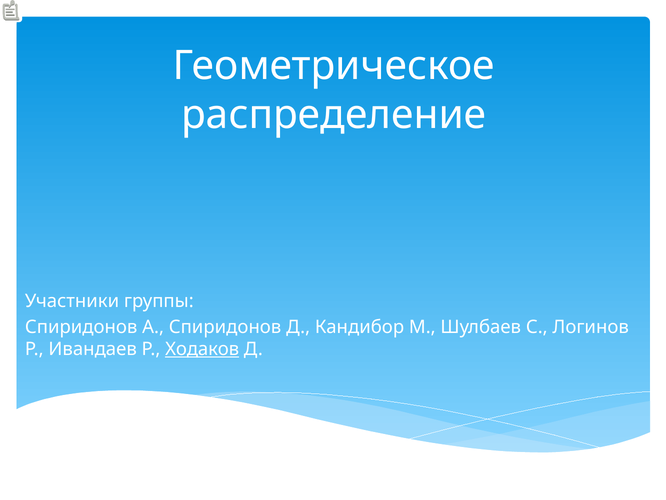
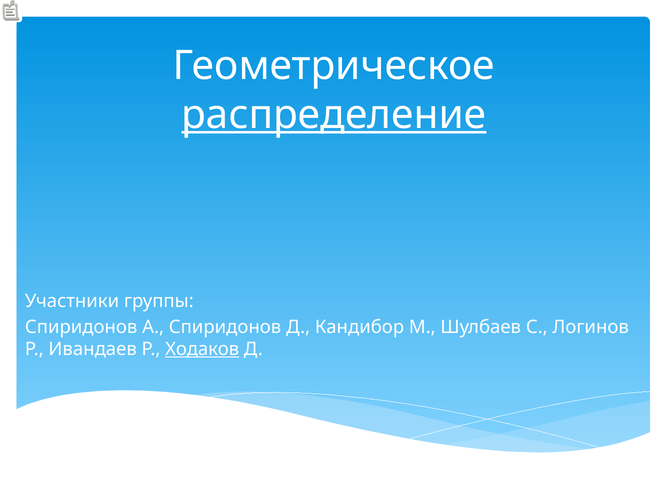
распределение underline: none -> present (334, 115)
